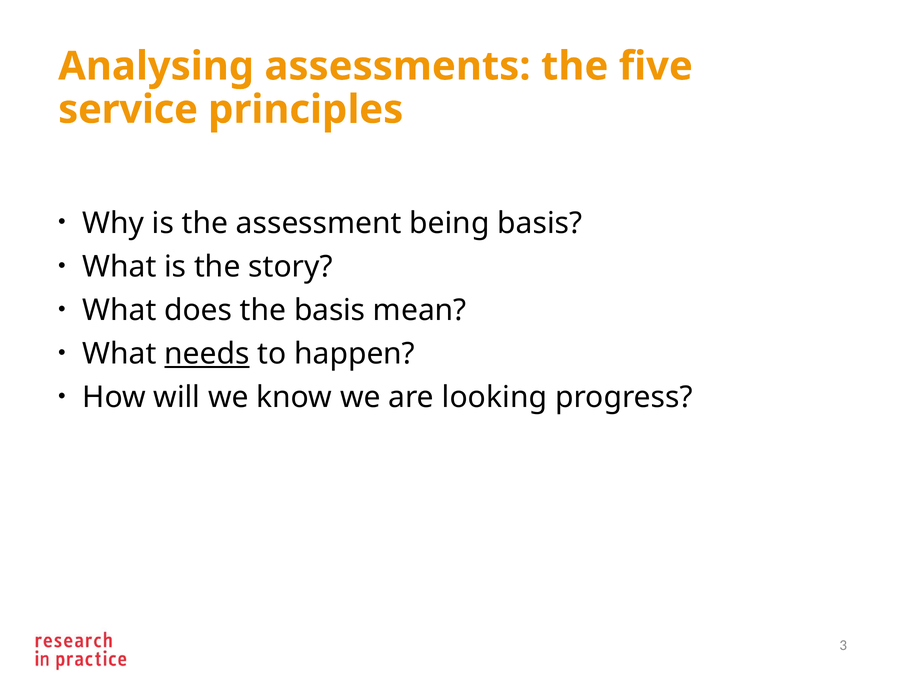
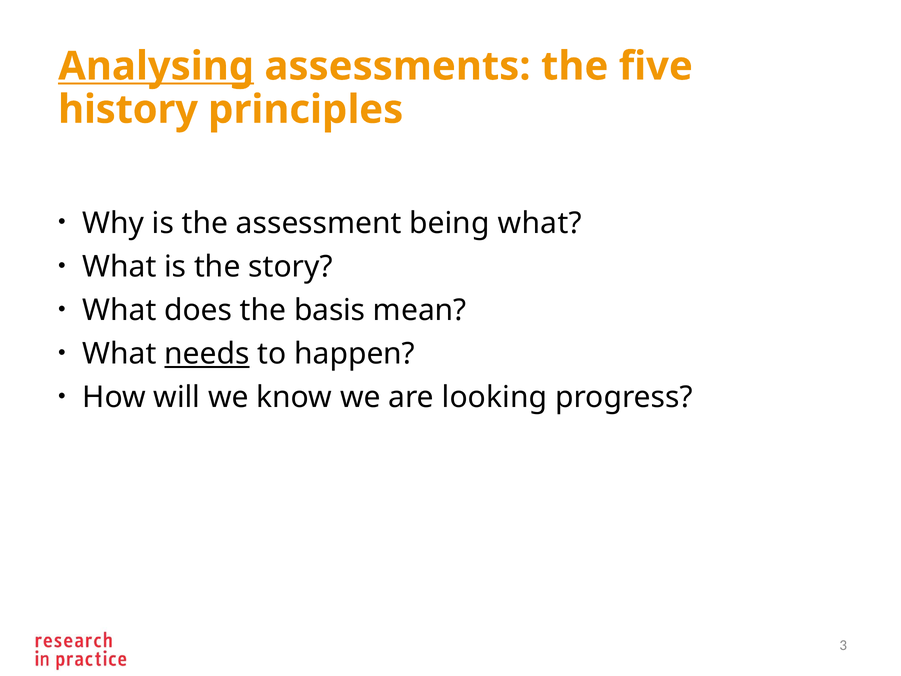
Analysing underline: none -> present (156, 66)
service: service -> history (128, 110)
being basis: basis -> what (540, 223)
